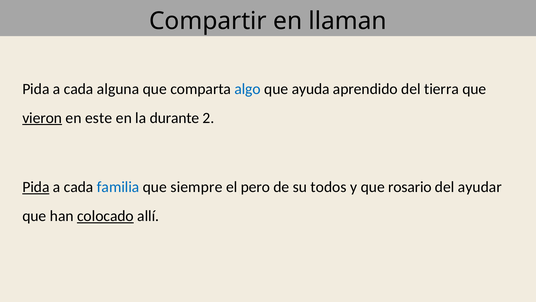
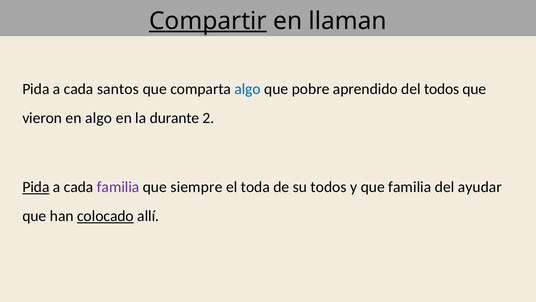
Compartir underline: none -> present (208, 21)
alguna: alguna -> santos (118, 89)
ayuda: ayuda -> pobre (311, 89)
del tierra: tierra -> todos (442, 89)
vieron underline: present -> none (42, 118)
en este: este -> algo (99, 118)
familia colour: blue -> purple (118, 187)
pero: pero -> toda (255, 187)
que rosario: rosario -> familia (410, 187)
